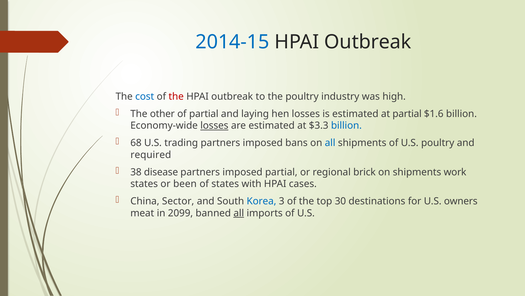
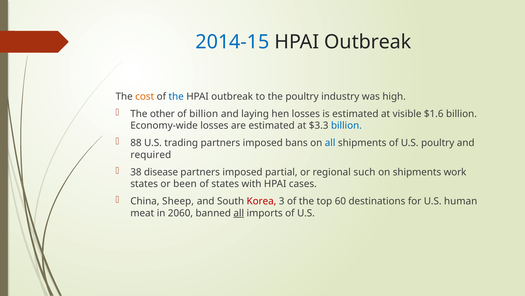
cost colour: blue -> orange (145, 96)
the colour: red -> blue (176, 96)
of partial: partial -> billion (204, 114)
at partial: partial -> visible (407, 114)
losses underline: present -> none (214, 125)
68: 68 -> 88 (136, 143)
brick: brick -> such (364, 172)
Sector: Sector -> Sheep (178, 201)
Korea colour: blue -> red (261, 201)
30: 30 -> 60 (340, 201)
owners: owners -> human (461, 201)
2099: 2099 -> 2060 (180, 213)
